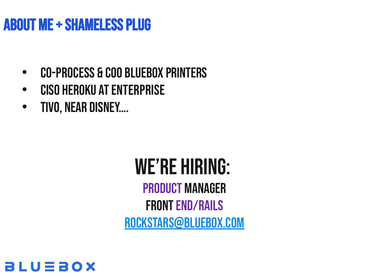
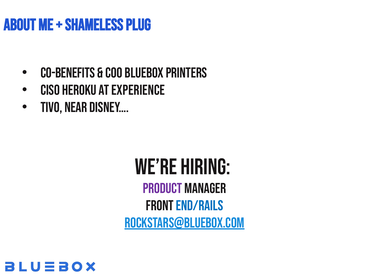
Co-process: Co-process -> Co-benefits (68, 73)
enterprise: enterprise -> experience (138, 90)
end/Rails colour: purple -> blue (199, 206)
